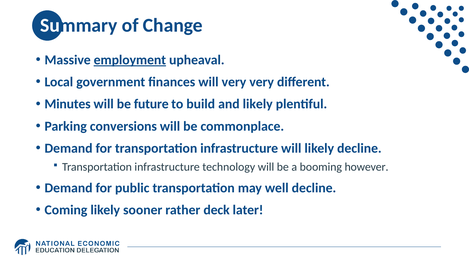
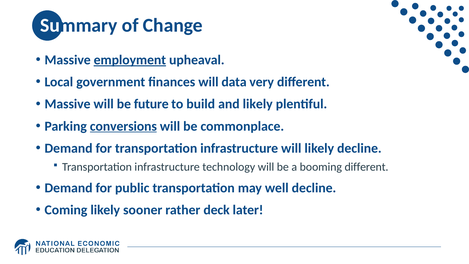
will very: very -> data (234, 82)
Minutes: Minutes -> Massive (68, 104)
conversions underline: none -> present (123, 126)
booming however: however -> different (367, 167)
